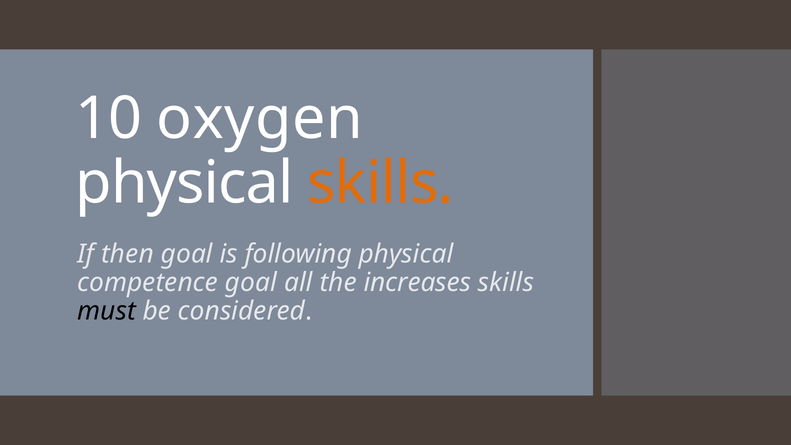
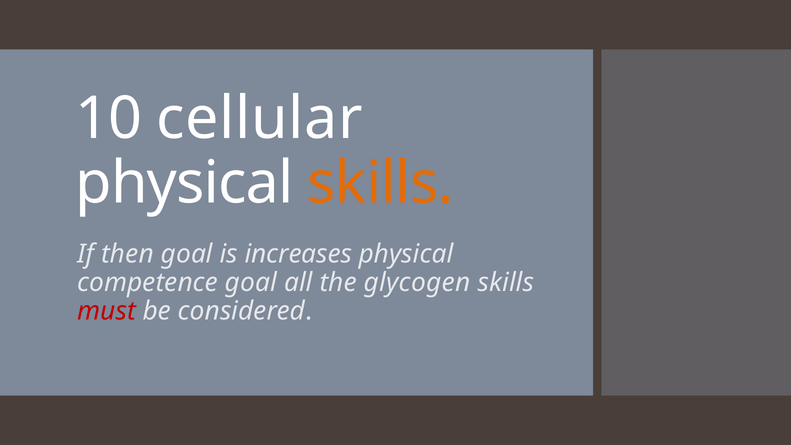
oxygen: oxygen -> cellular (259, 119)
following: following -> increases (298, 254)
increases: increases -> glycogen (417, 282)
must colour: black -> red (107, 311)
